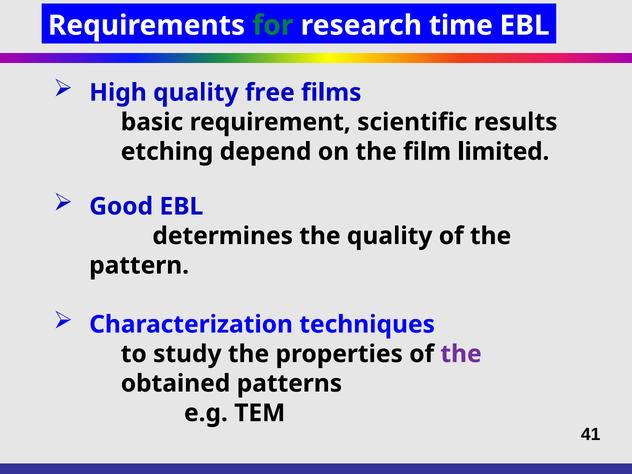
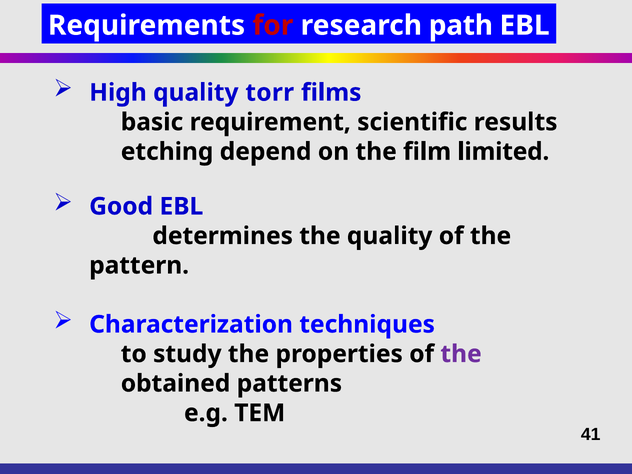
for colour: green -> red (273, 25)
time: time -> path (461, 25)
free: free -> torr (270, 93)
